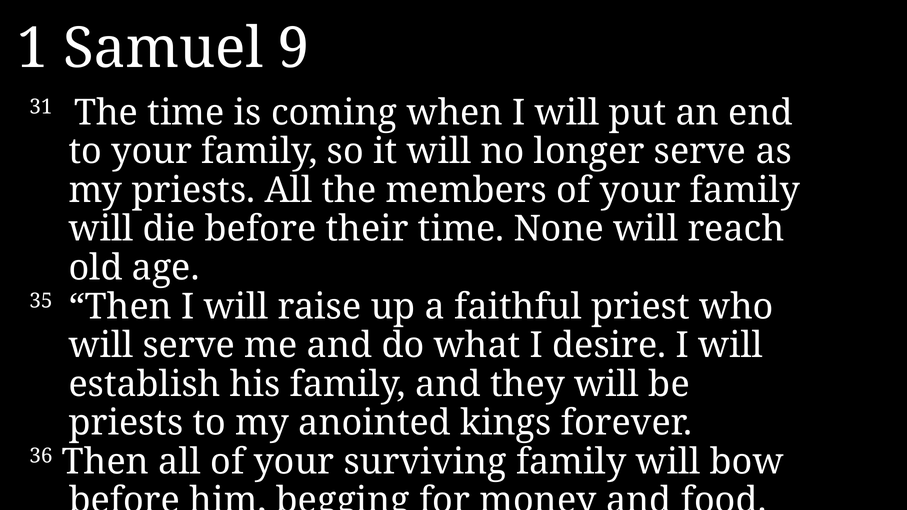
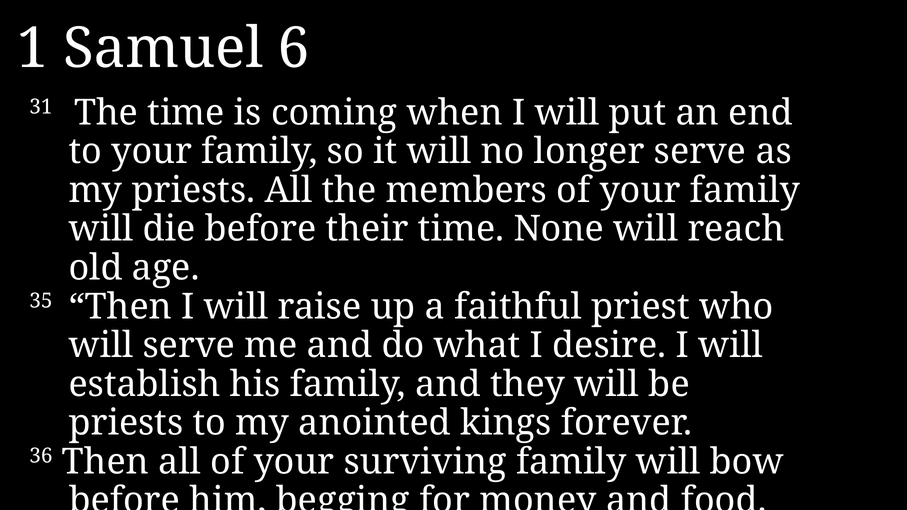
9: 9 -> 6 (294, 49)
